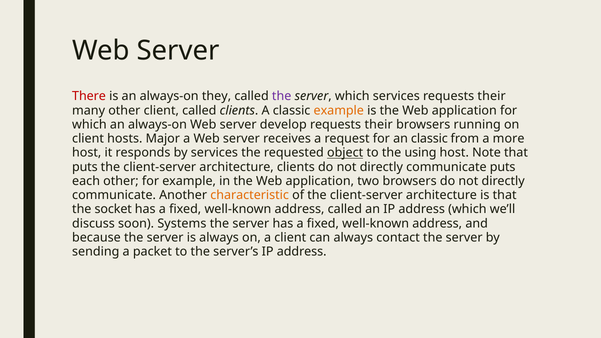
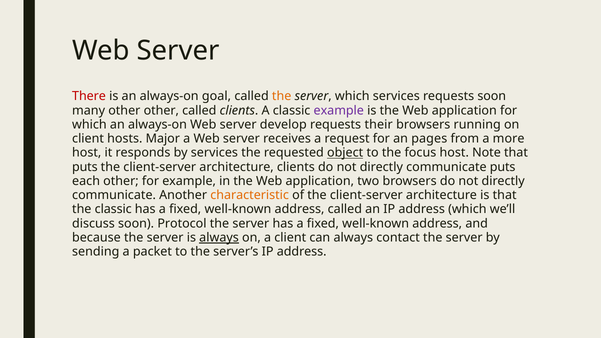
they: they -> goal (216, 96)
the colour: purple -> orange (282, 96)
services requests their: their -> soon (492, 96)
other client: client -> other (161, 110)
example colour: orange -> purple (339, 110)
an classic: classic -> pages (429, 139)
using: using -> focus (420, 153)
the socket: socket -> classic (113, 209)
Systems: Systems -> Protocol (182, 224)
always underline: none -> present (219, 238)
